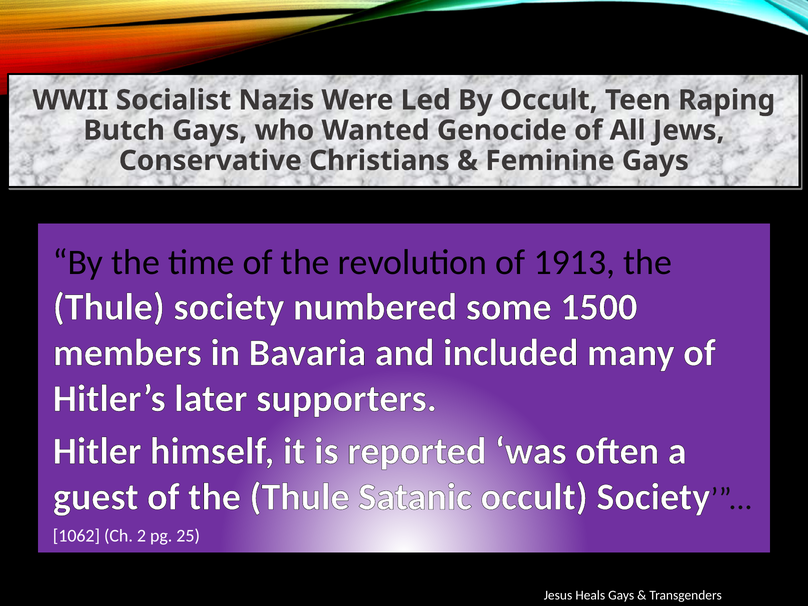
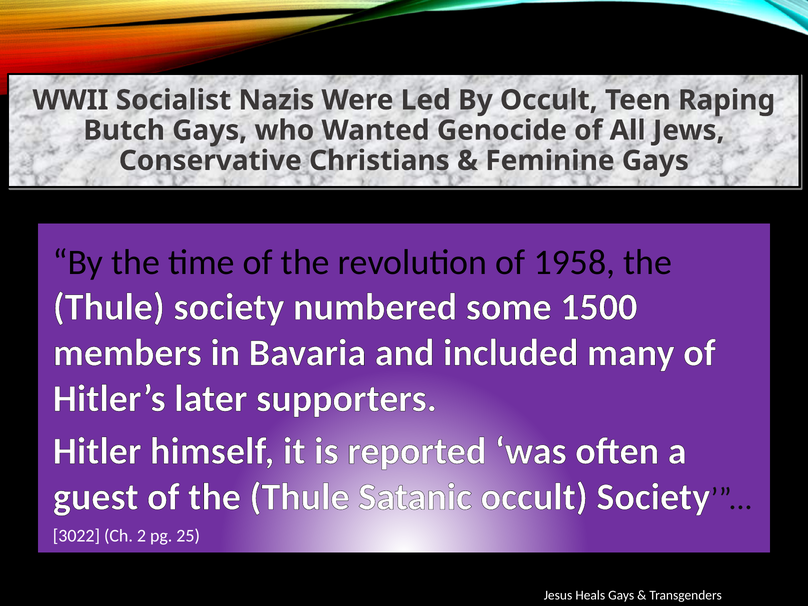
1913: 1913 -> 1958 (574, 262)
1062: 1062 -> 3022 (76, 536)
